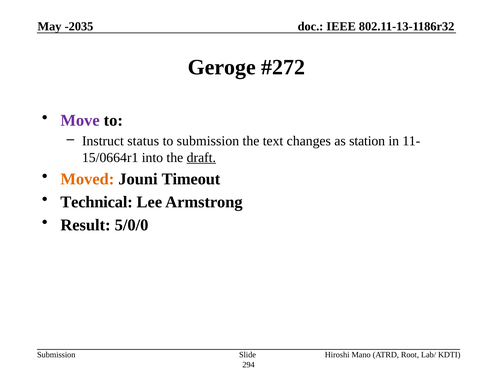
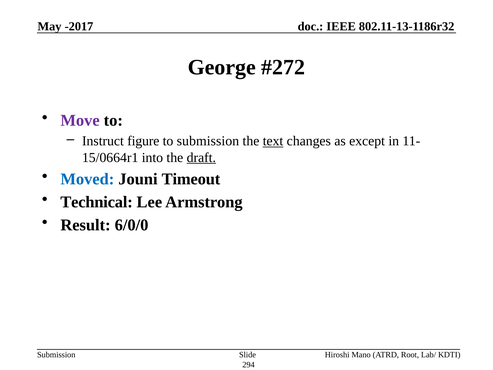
-2035: -2035 -> -2017 (79, 26)
Geroge: Geroge -> George (222, 67)
status: status -> figure (143, 141)
text underline: none -> present (273, 141)
station: station -> except (367, 141)
Moved colour: orange -> blue (87, 179)
5/0/0: 5/0/0 -> 6/0/0 (132, 225)
